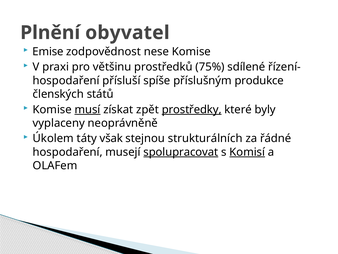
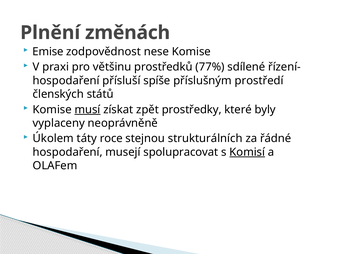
obyvatel: obyvatel -> změnách (128, 33)
75%: 75% -> 77% (210, 67)
produkce: produkce -> prostředí (259, 80)
prostředky underline: present -> none (192, 109)
však: však -> roce (111, 138)
spolupracovat underline: present -> none (181, 152)
